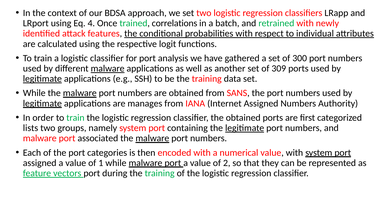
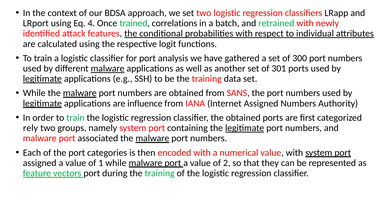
309: 309 -> 301 (279, 69)
manages: manages -> influence (145, 104)
lists: lists -> rely (31, 128)
